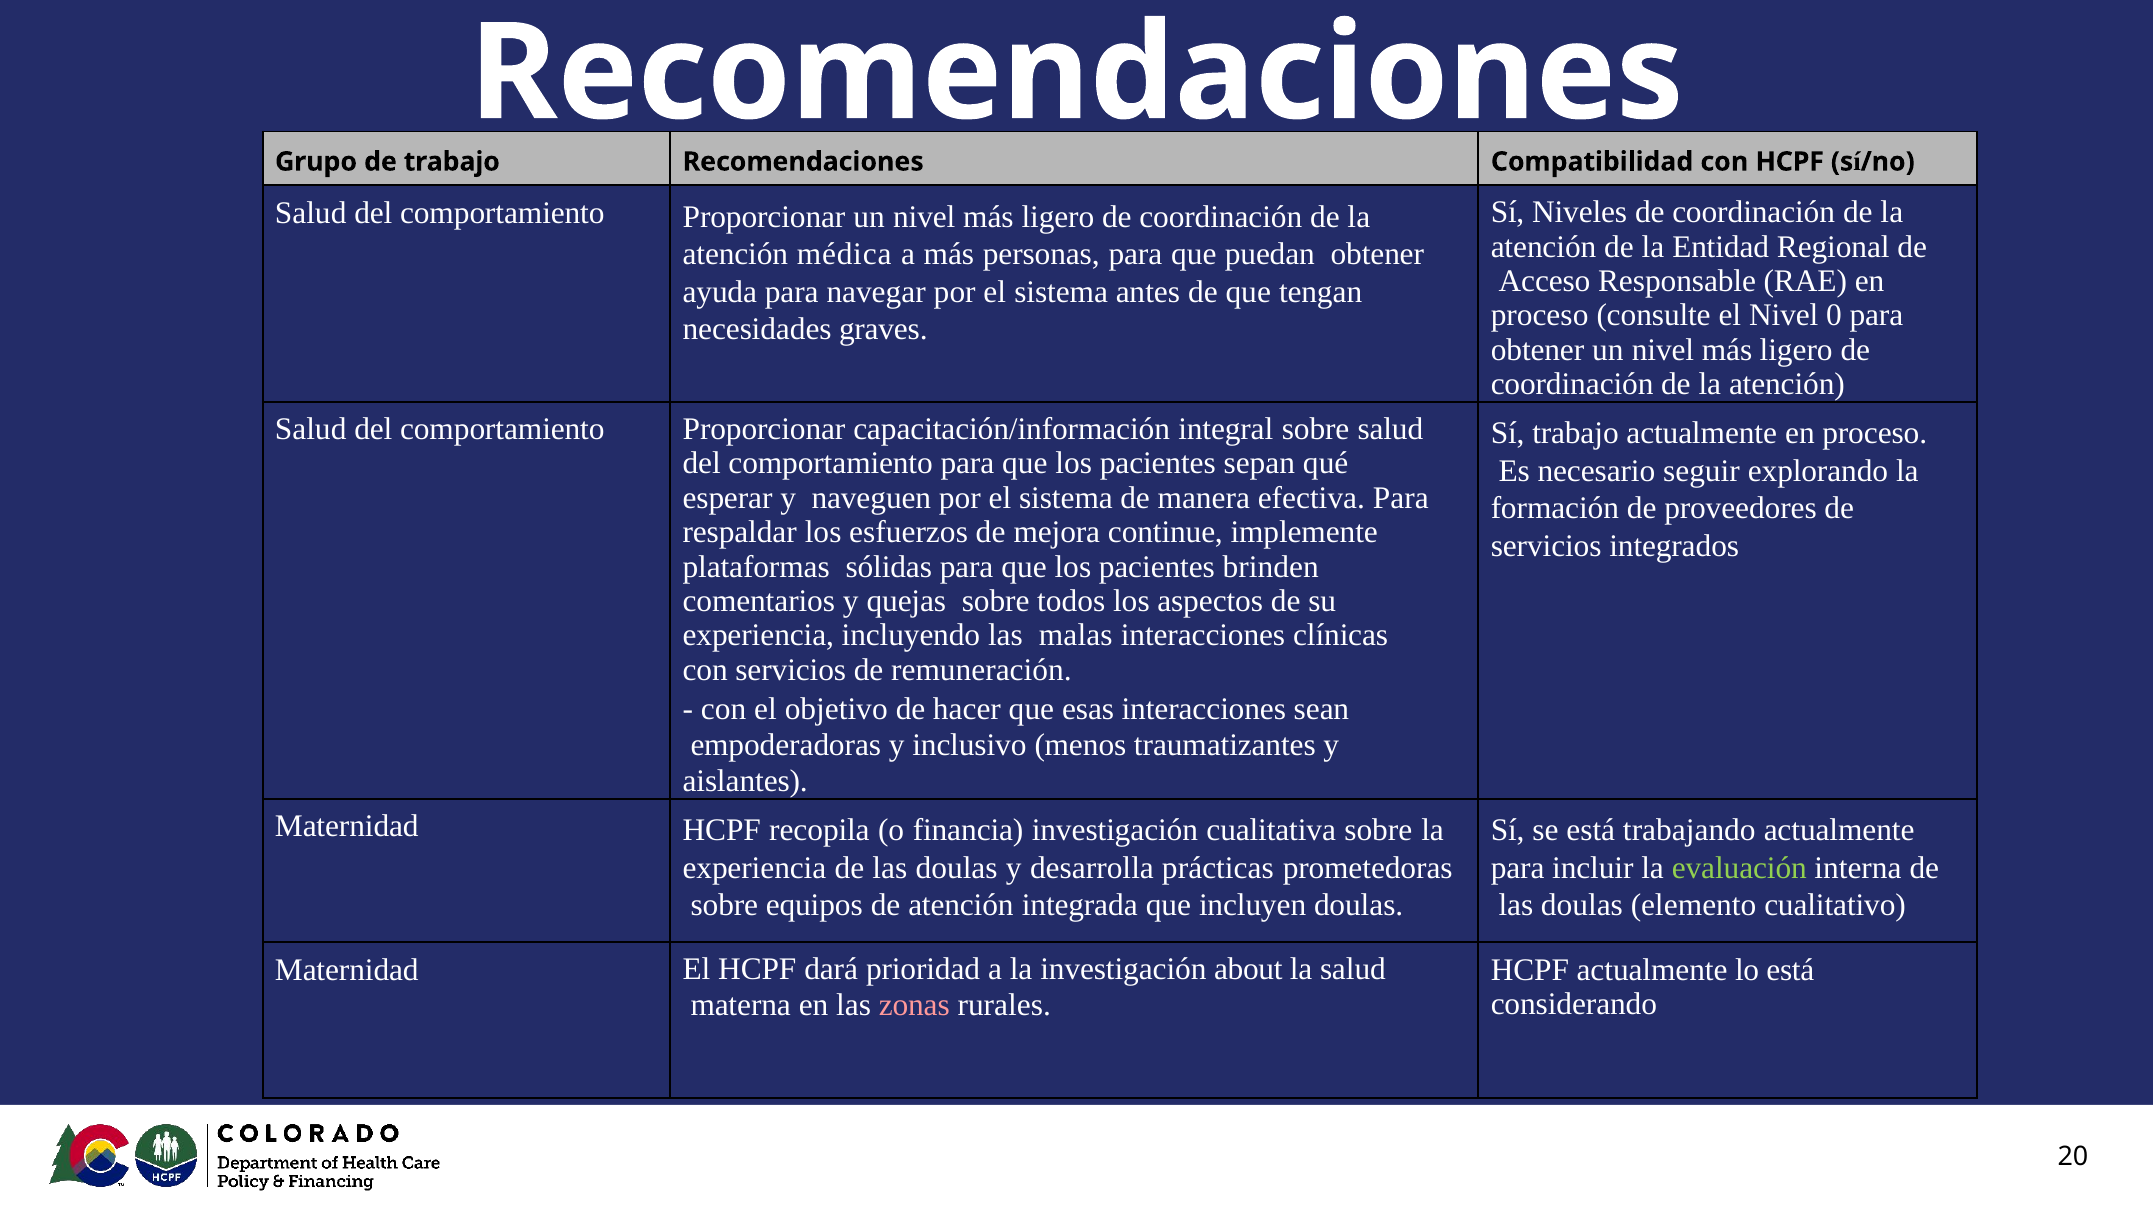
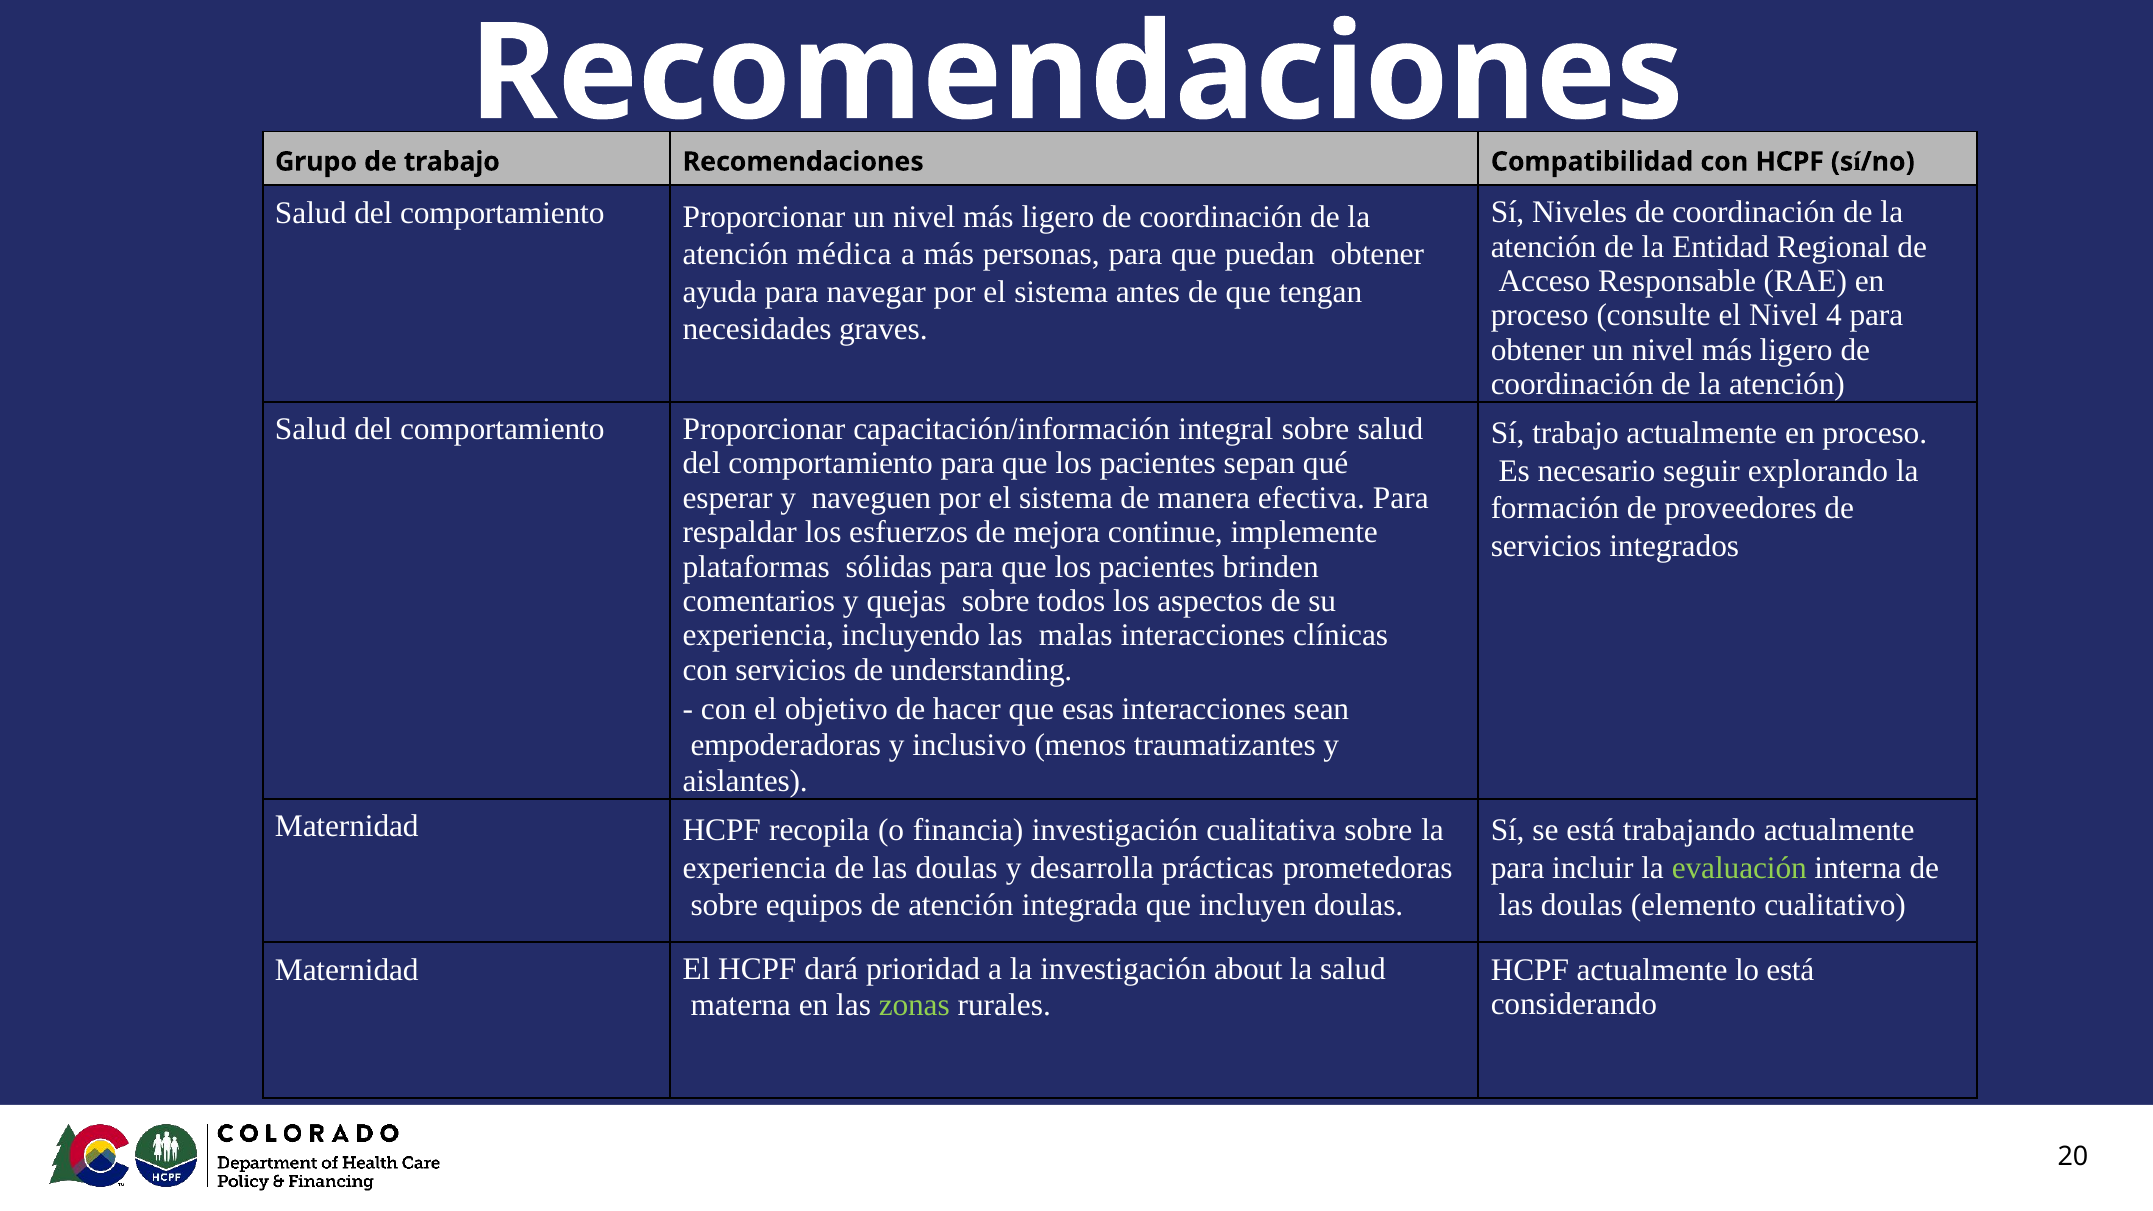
0: 0 -> 4 (1834, 316)
remuneración: remuneración -> understanding (982, 670)
zonas colour: pink -> light green (914, 1005)
